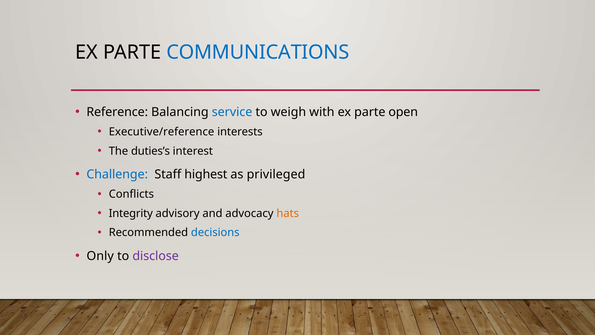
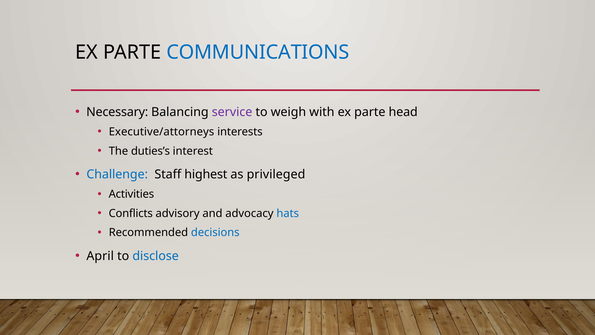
Reference: Reference -> Necessary (117, 112)
service colour: blue -> purple (232, 112)
open: open -> head (403, 112)
Executive/reference: Executive/reference -> Executive/attorneys (162, 132)
Conflicts: Conflicts -> Activities (131, 194)
Integrity: Integrity -> Conflicts (131, 213)
hats colour: orange -> blue (288, 213)
Only: Only -> April (100, 256)
disclose colour: purple -> blue (156, 256)
